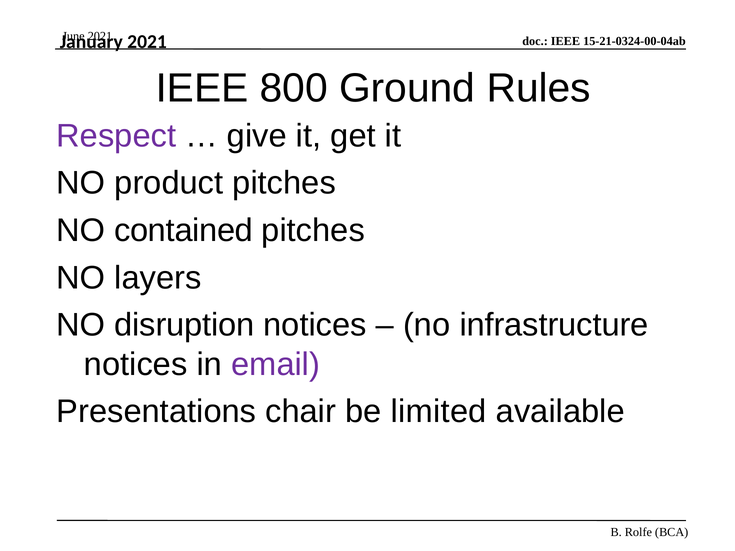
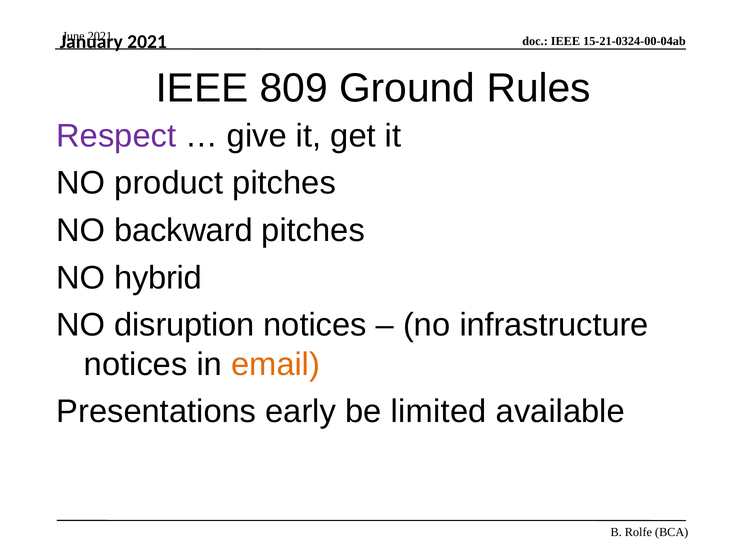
800: 800 -> 809 (294, 88)
contained: contained -> backward (184, 231)
layers: layers -> hybrid (158, 278)
email colour: purple -> orange (276, 365)
chair: chair -> early (301, 412)
